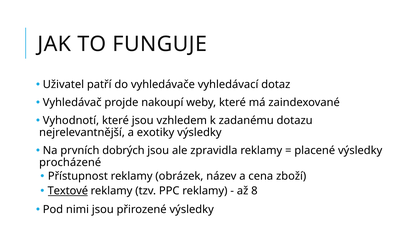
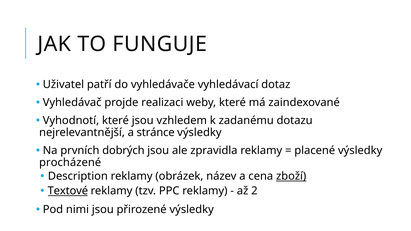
nakoupí: nakoupí -> realizaci (162, 103)
exotiky: exotiky -> stránce (156, 133)
Přístupnost: Přístupnost -> Description (78, 176)
zboží underline: none -> present (291, 176)
8: 8 -> 2 (254, 191)
